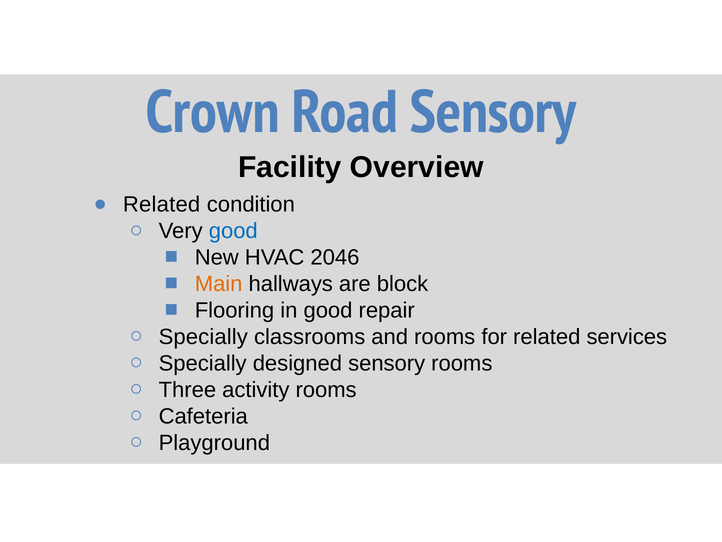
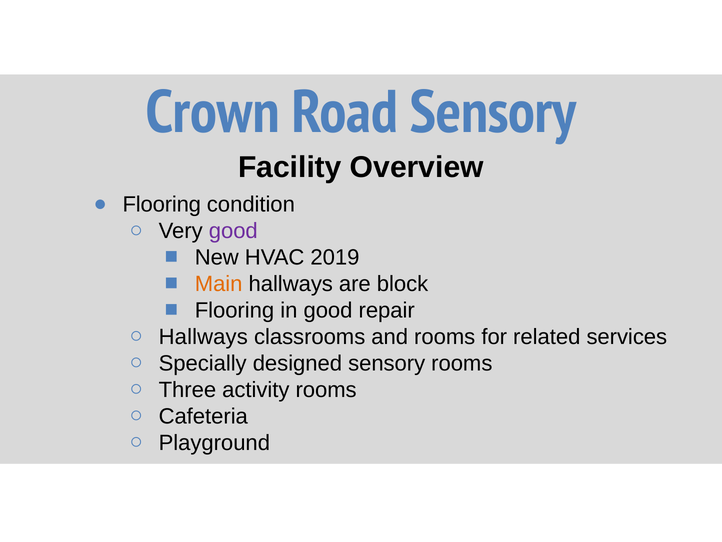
Related: Related -> Flooring (162, 204)
good colour: blue -> purple (233, 231)
2046: 2046 -> 2019 (335, 257)
Specially: Specially -> Hallways (203, 337)
